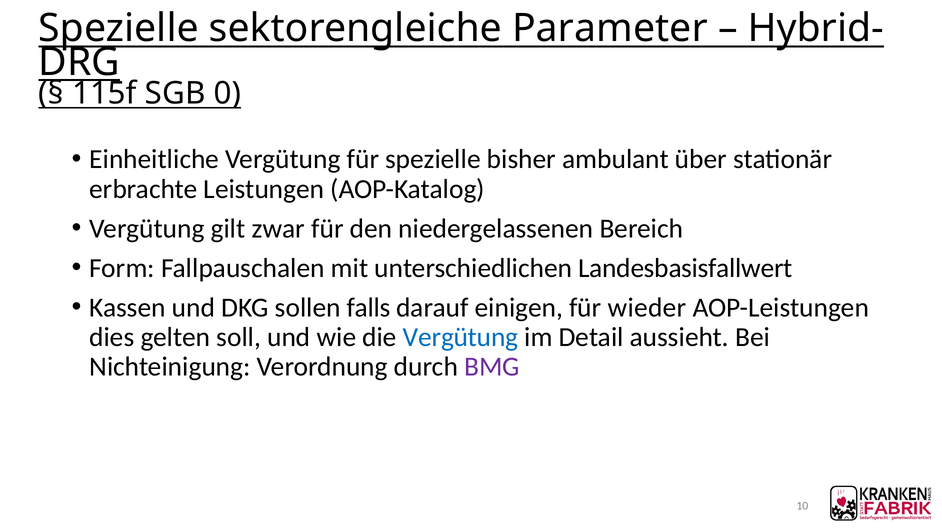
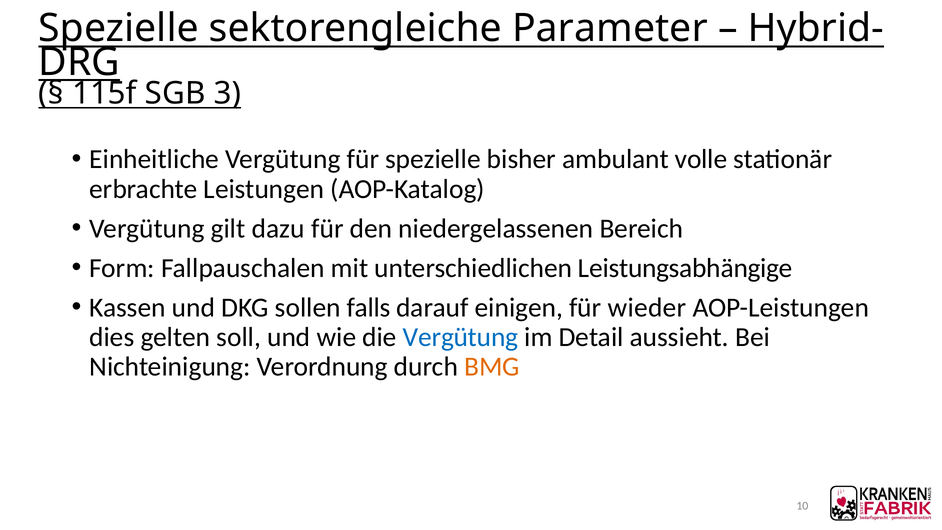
0: 0 -> 3 (227, 93)
über: über -> volle (701, 159)
zwar: zwar -> dazu (278, 228)
Landesbasisfallwert: Landesbasisfallwert -> Leistungsabhängige (685, 268)
BMG colour: purple -> orange (492, 367)
